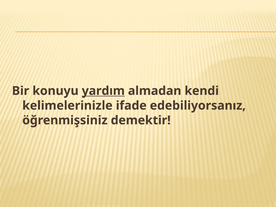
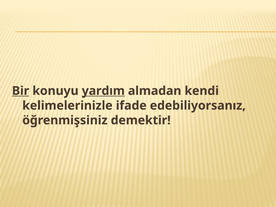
Bir underline: none -> present (21, 91)
